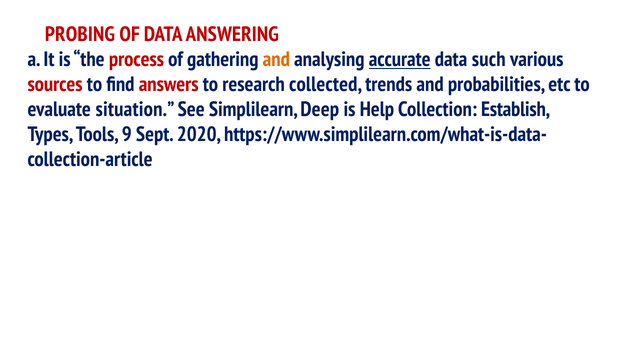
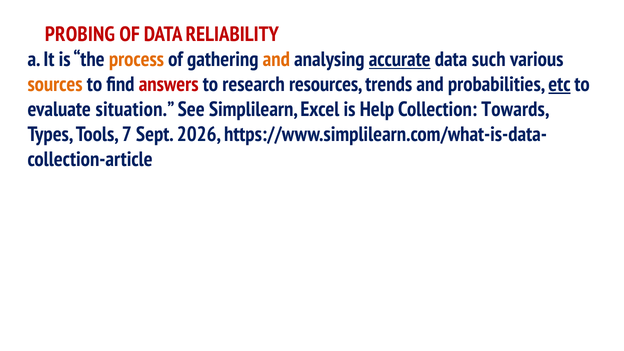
ANSWERING: ANSWERING -> RELIABILITY (232, 34)
process colour: red -> orange (136, 59)
sources colour: red -> orange (55, 84)
collected: collected -> resources (326, 84)
etc underline: none -> present (559, 84)
Deep: Deep -> Excel (320, 109)
Establish: Establish -> Towards (515, 109)
9: 9 -> 7 (127, 134)
2020: 2020 -> 2026 (199, 134)
